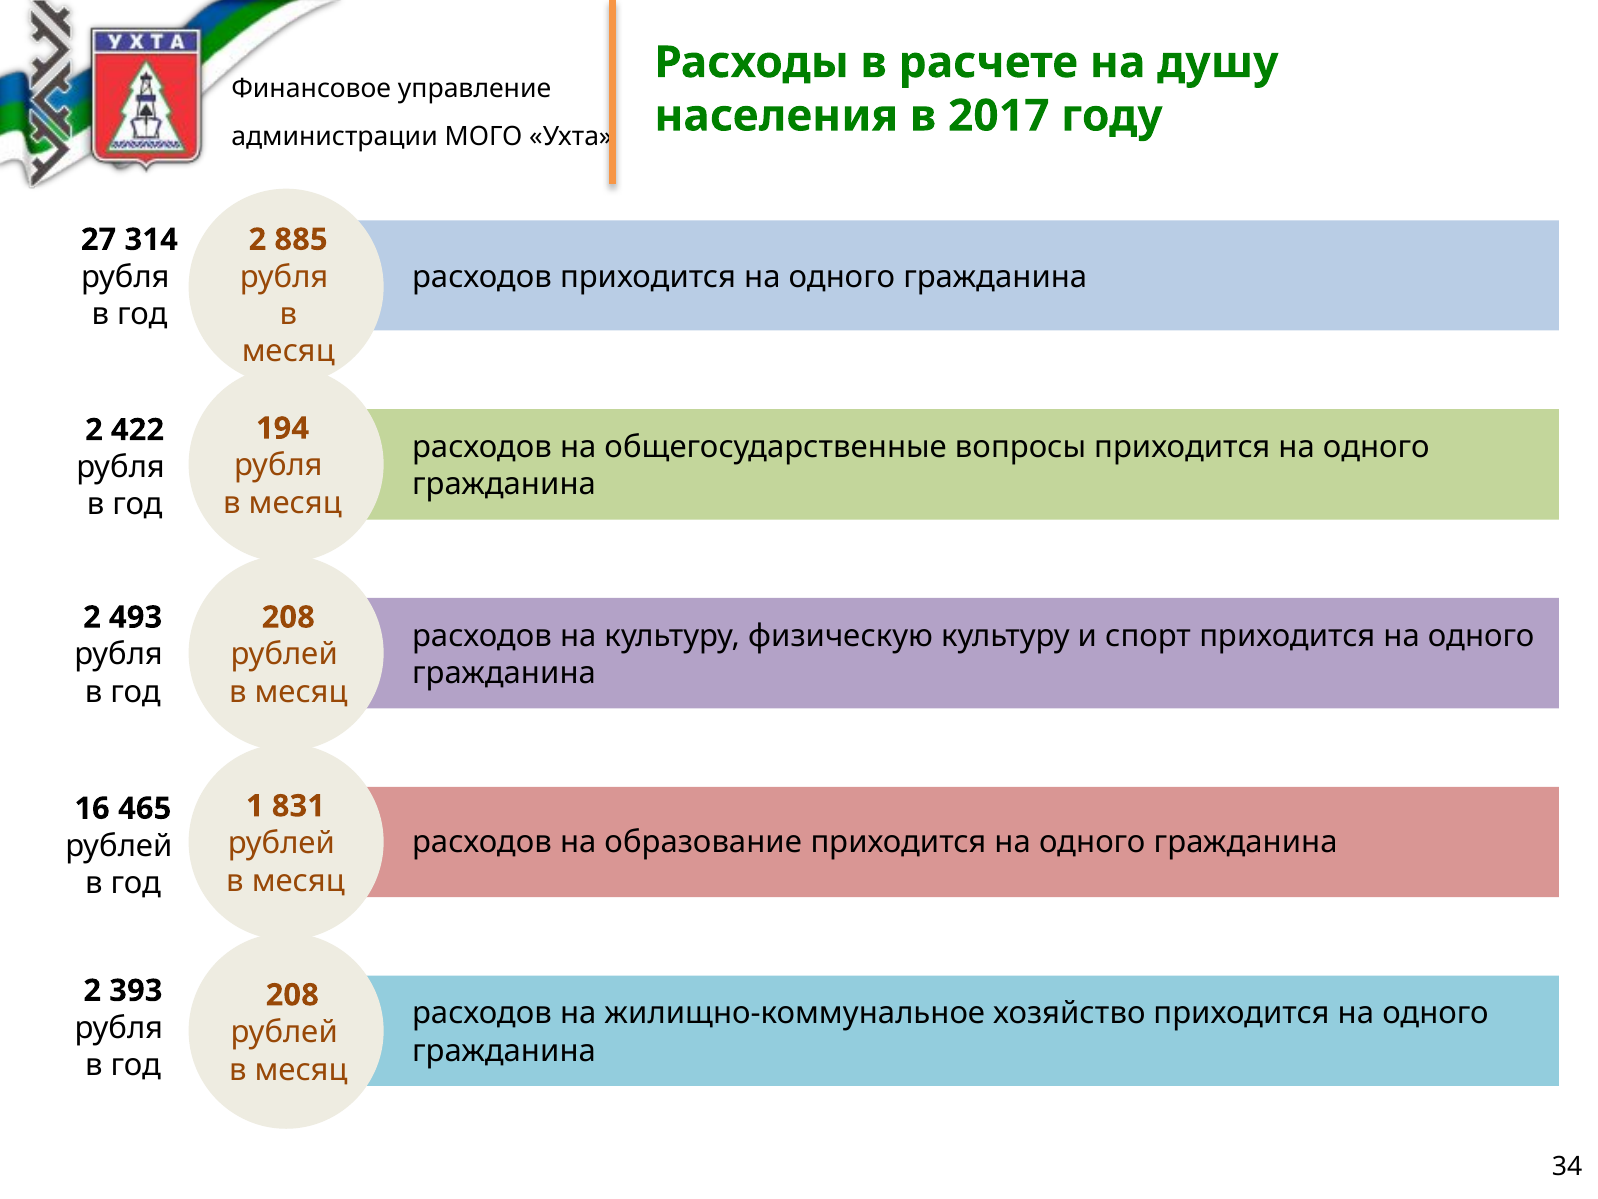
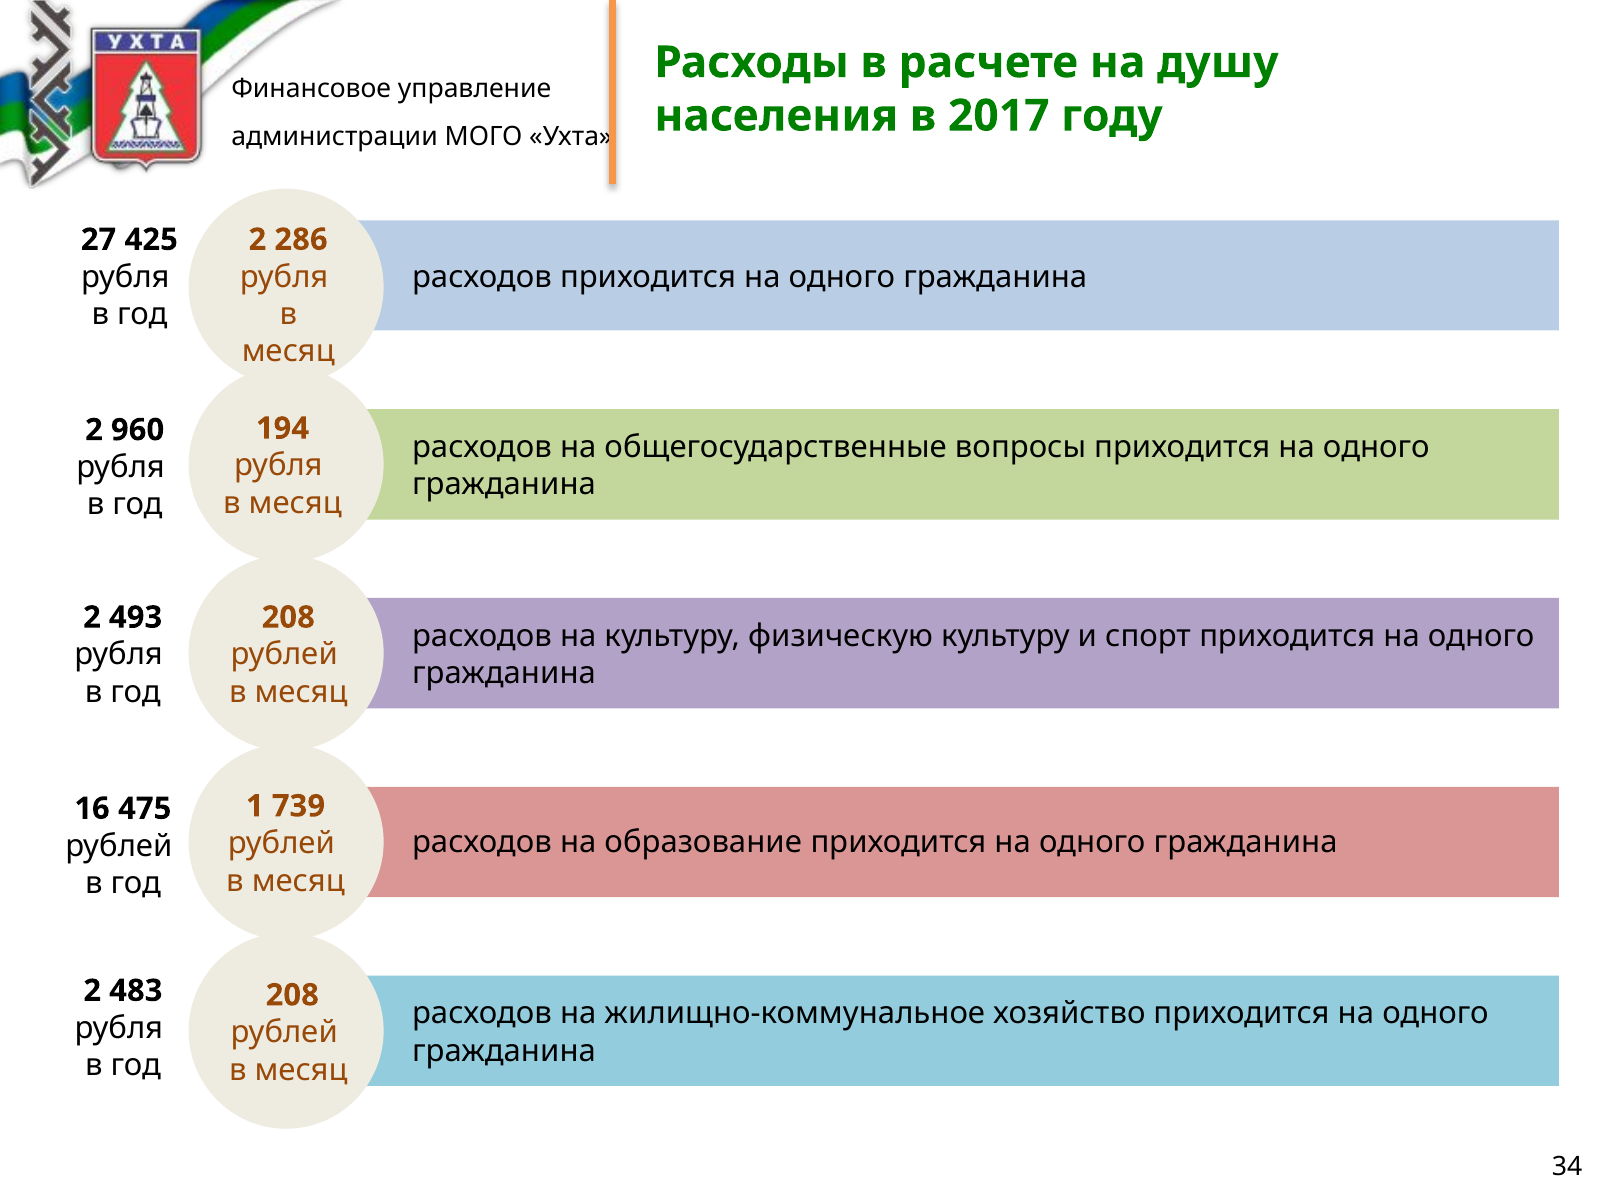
314: 314 -> 425 (151, 240)
885: 885 -> 286 (301, 239)
422: 422 -> 960 (138, 430)
831: 831 -> 739 (298, 806)
465: 465 -> 475 (145, 808)
393: 393 -> 483 (136, 990)
